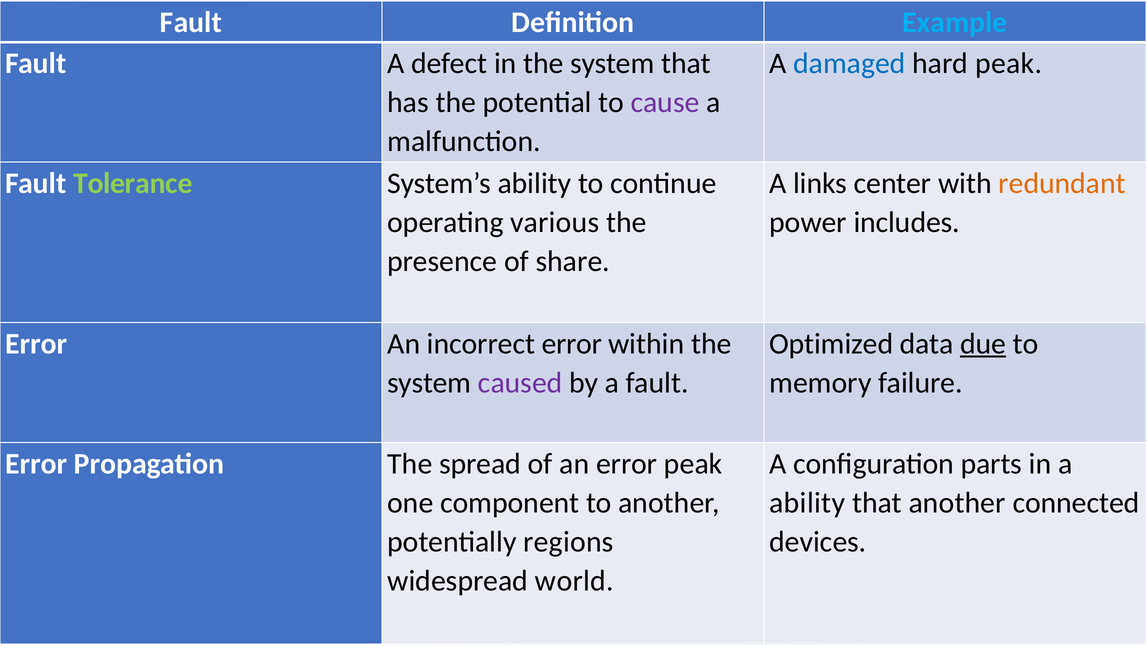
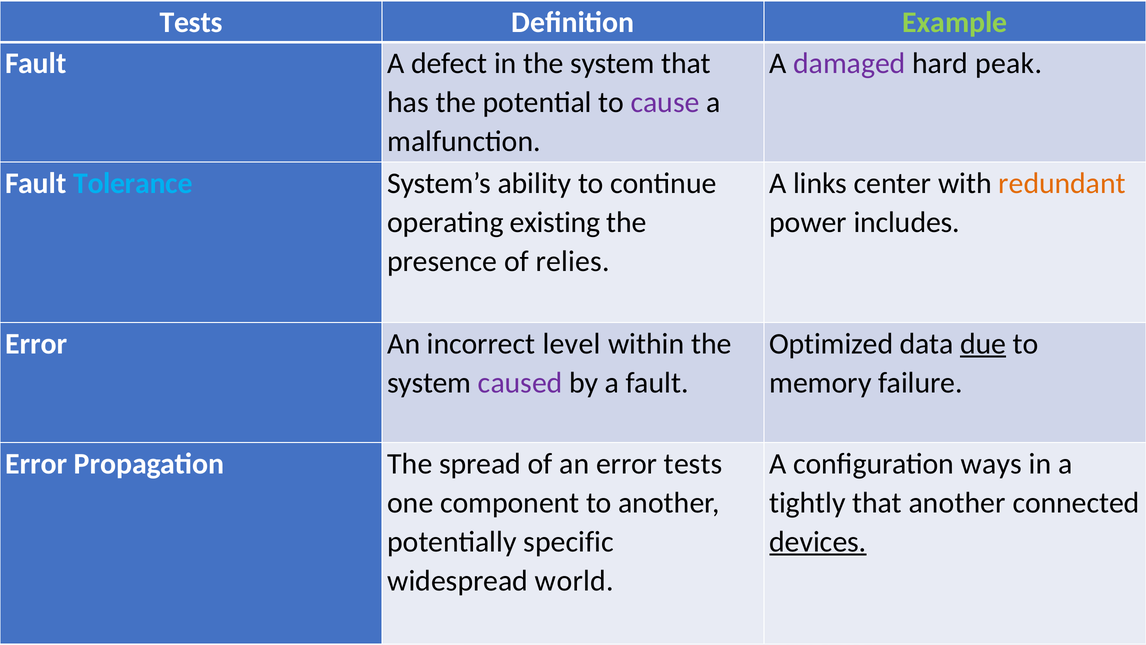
Fault: Fault -> Tests (191, 22)
Example colour: light blue -> light green (955, 22)
damaged colour: blue -> purple (849, 63)
Tolerance colour: light green -> light blue (133, 183)
various: various -> existing (555, 222)
share: share -> relies (573, 261)
incorrect error: error -> level (572, 344)
error peak: peak -> tests (693, 463)
parts: parts -> ways (991, 463)
ability: ability -> tightly (807, 502)
regions: regions -> specific (569, 541)
devices underline: none -> present (818, 541)
